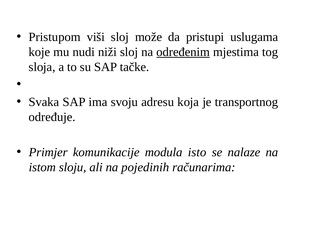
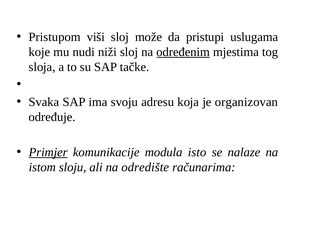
transportnog: transportnog -> organizovan (246, 102)
Primjer underline: none -> present (48, 152)
pojedinih: pojedinih -> odredište (145, 167)
